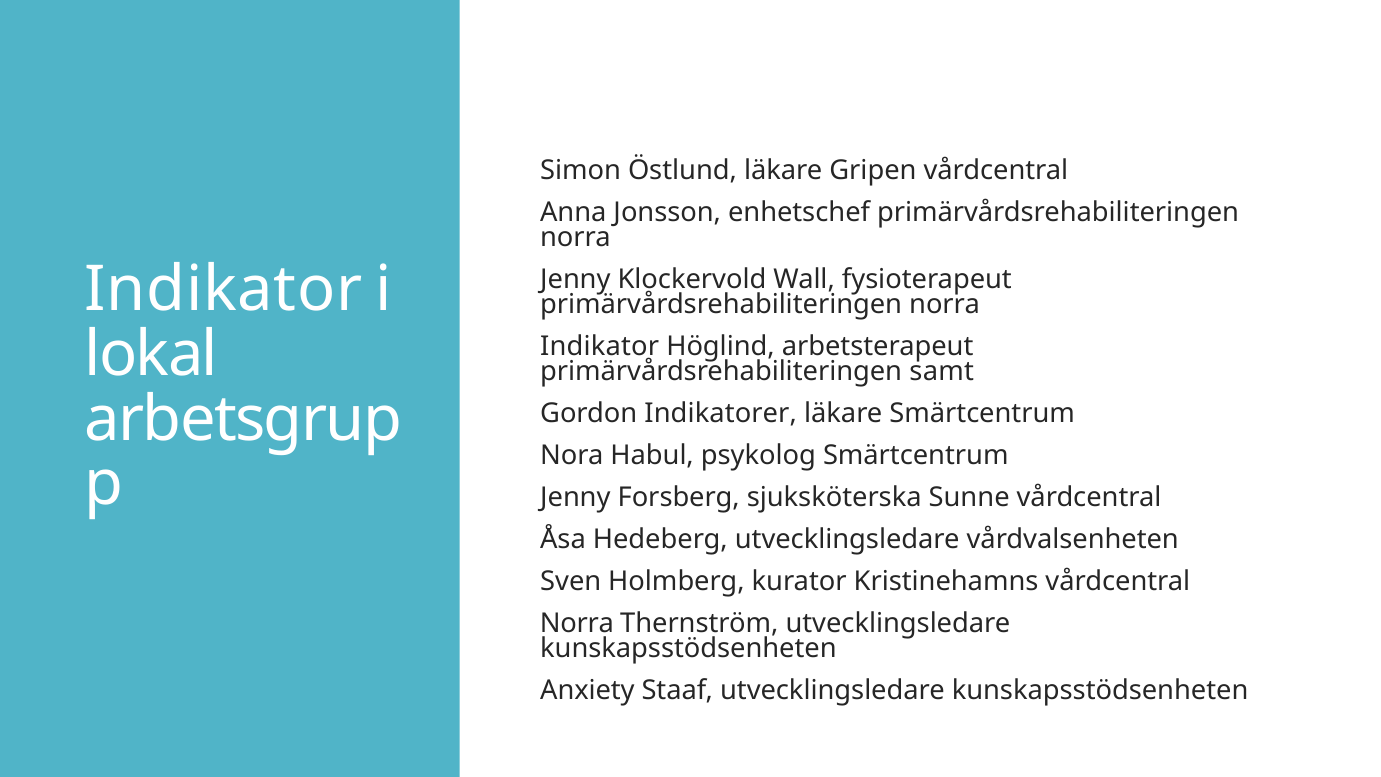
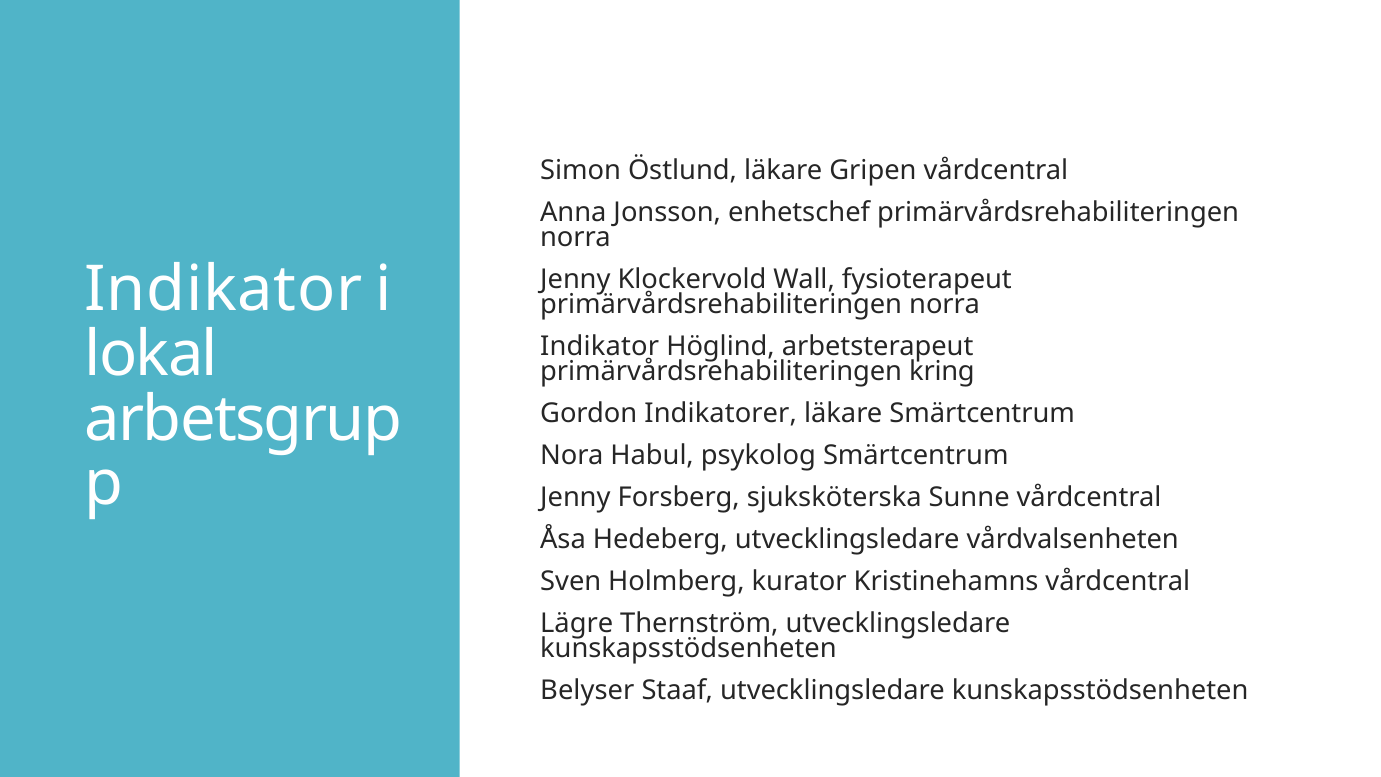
samt: samt -> kring (942, 372)
Norra: Norra -> Lägre (577, 623)
Anxiety: Anxiety -> Belyser (587, 690)
